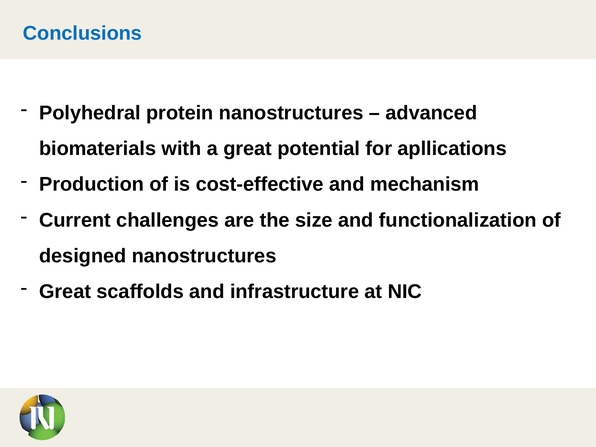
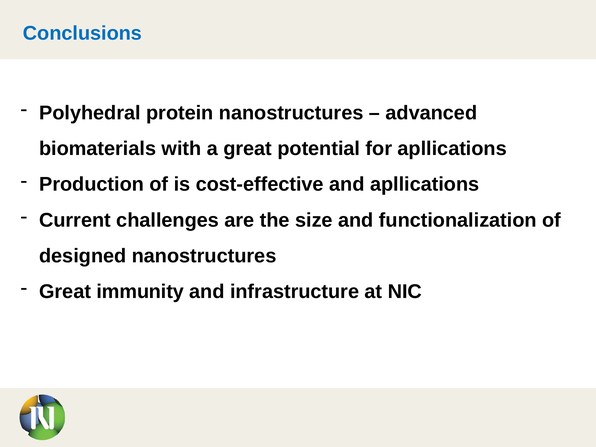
and mechanism: mechanism -> apllications (425, 184)
scaffolds: scaffolds -> immunity (140, 292)
